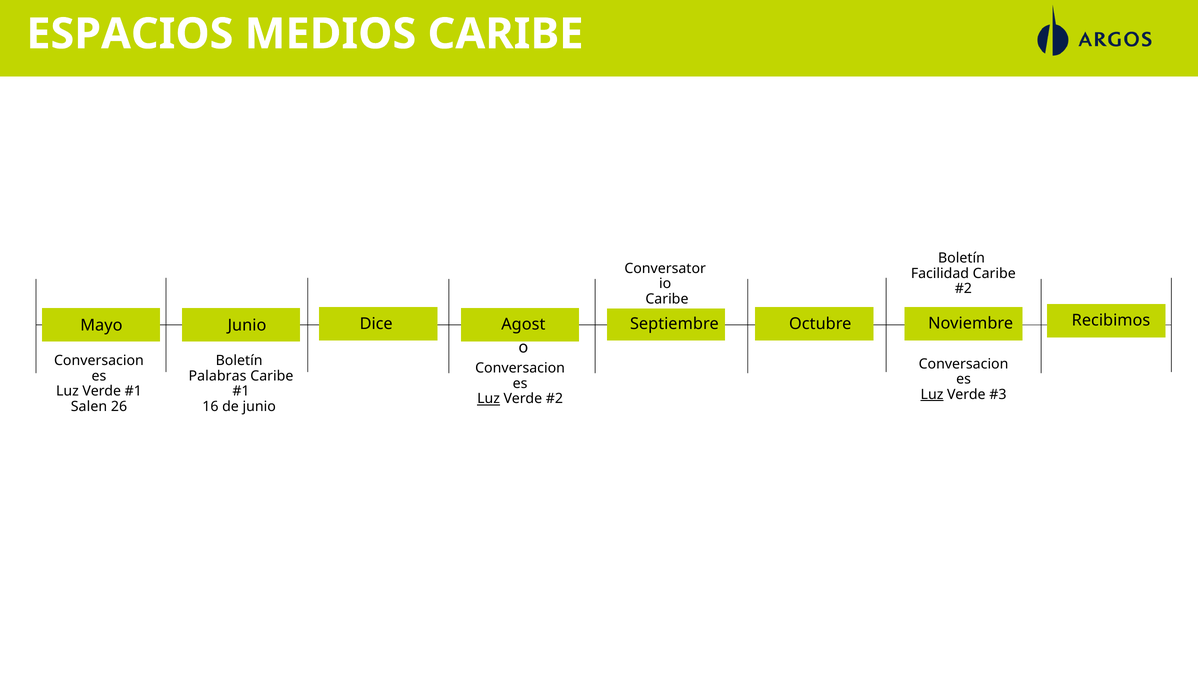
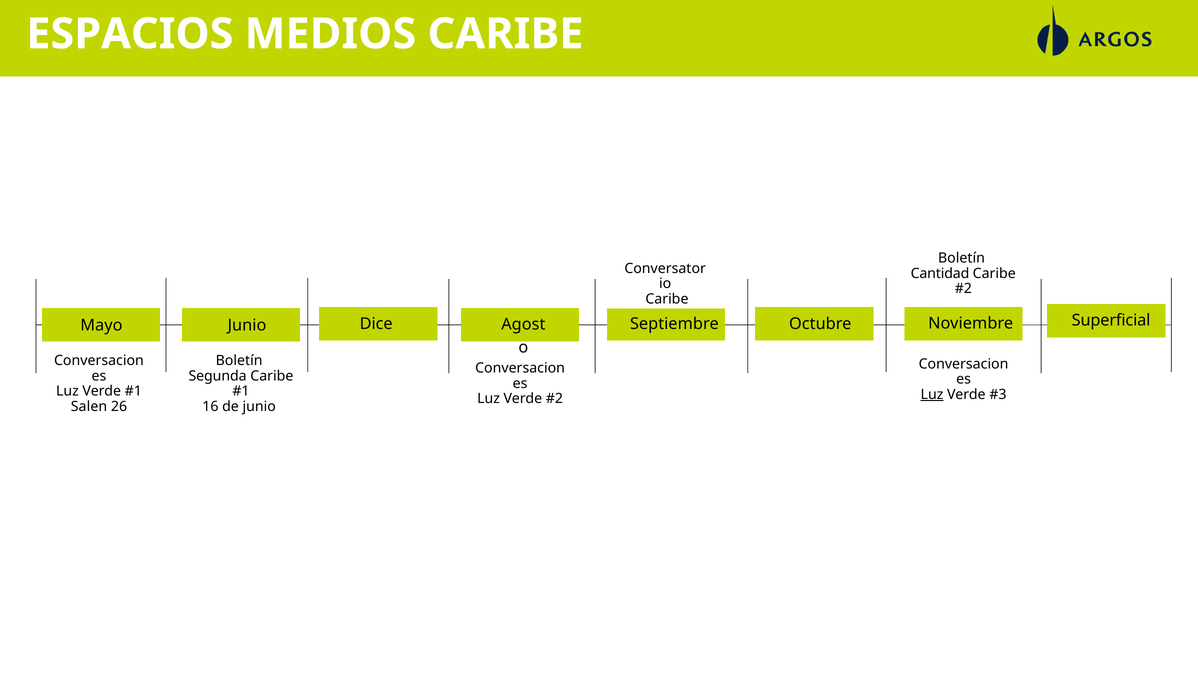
Facilidad: Facilidad -> Cantidad (940, 273)
Recibimos: Recibimos -> Superficial (1111, 320)
Palabras: Palabras -> Segunda (218, 376)
Luz underline: present -> none (489, 399)
